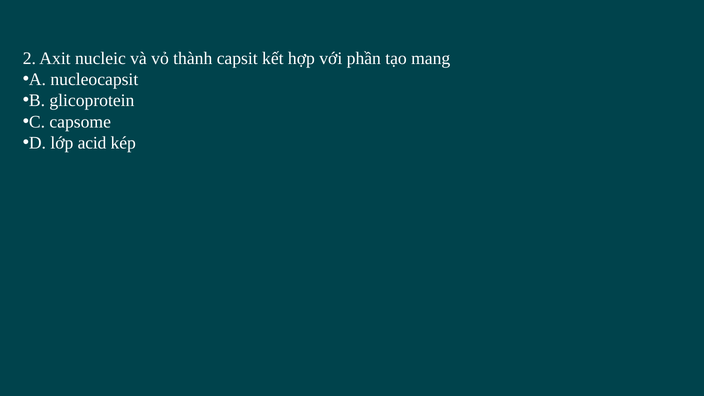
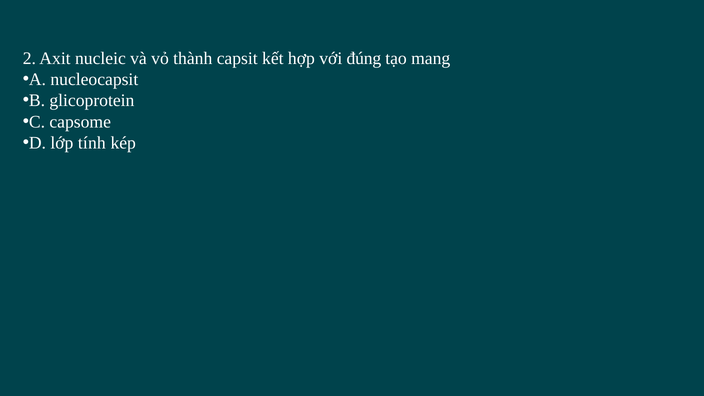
phần: phần -> đúng (364, 58)
acid: acid -> tính (92, 143)
